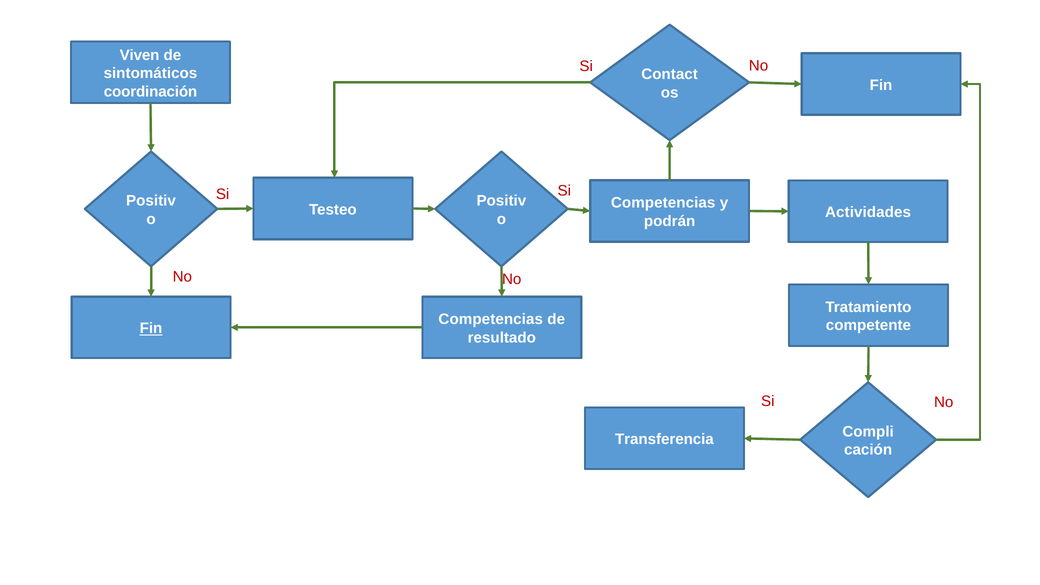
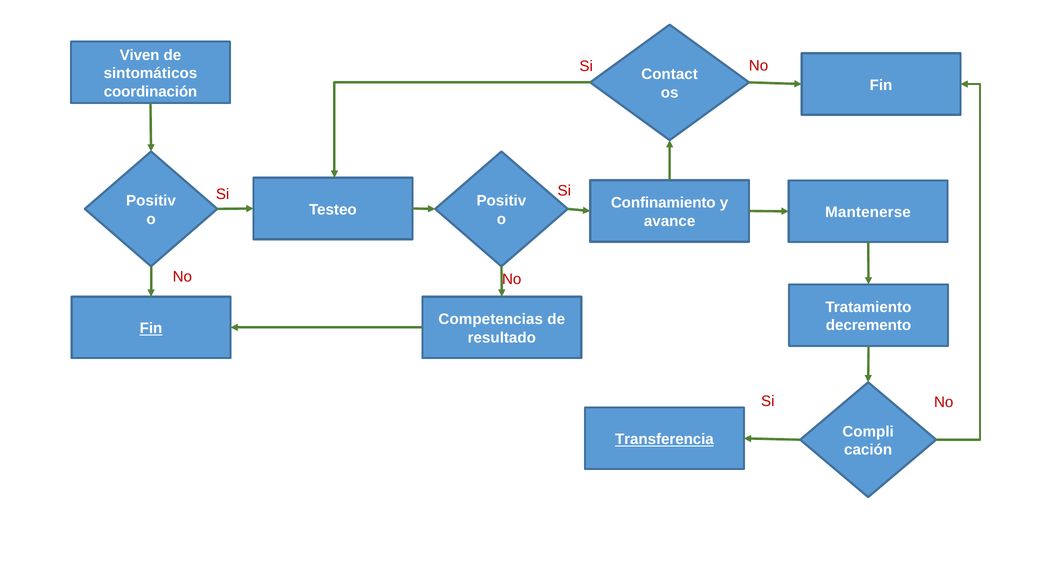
Testeo Competencias: Competencias -> Confinamiento (663, 203)
Actividades: Actividades -> Mantenerse (868, 212)
podrán: podrán -> avance (670, 221)
competente: competente -> decremento (869, 325)
Transferencia underline: none -> present (664, 439)
